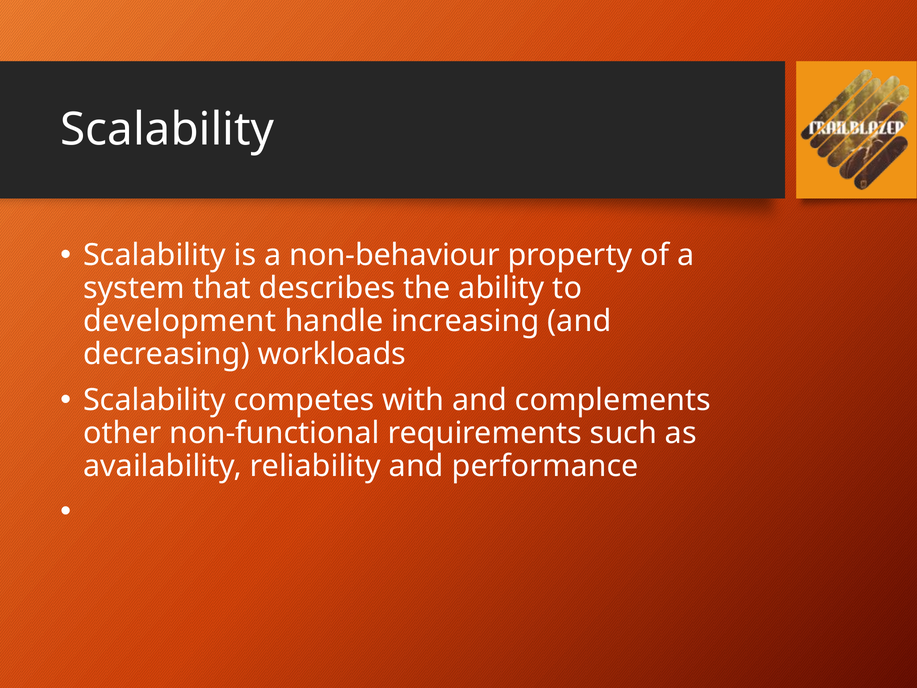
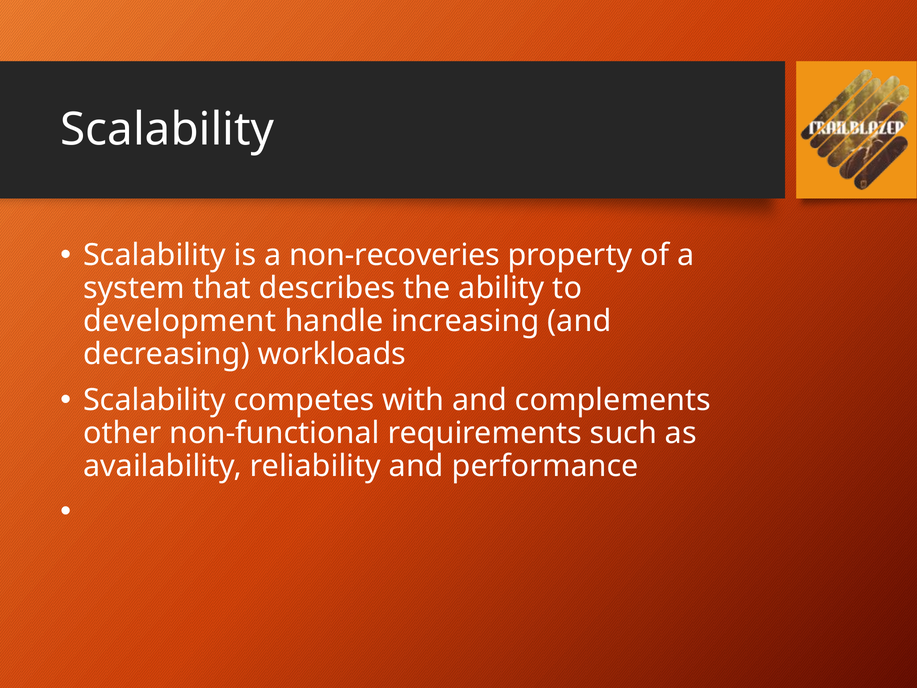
non-behaviour: non-behaviour -> non-recoveries (395, 255)
